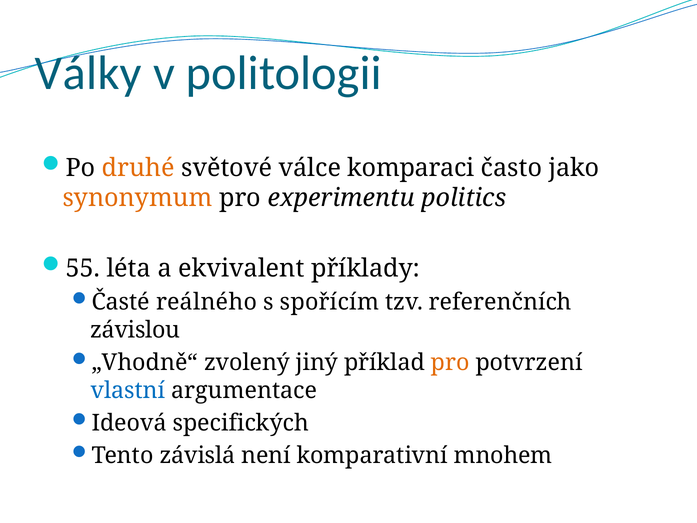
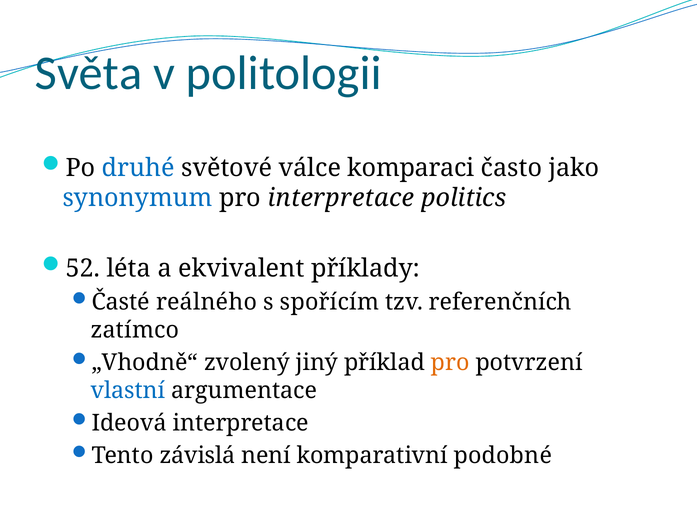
Války: Války -> Světa (89, 73)
druhé colour: orange -> blue (138, 168)
synonymum colour: orange -> blue (138, 198)
pro experimentu: experimentu -> interpretace (341, 198)
55: 55 -> 52 (83, 268)
závislou: závislou -> zatímco (135, 330)
Ideová specifických: specifických -> interpretace (241, 423)
mnohem: mnohem -> podobné (503, 455)
